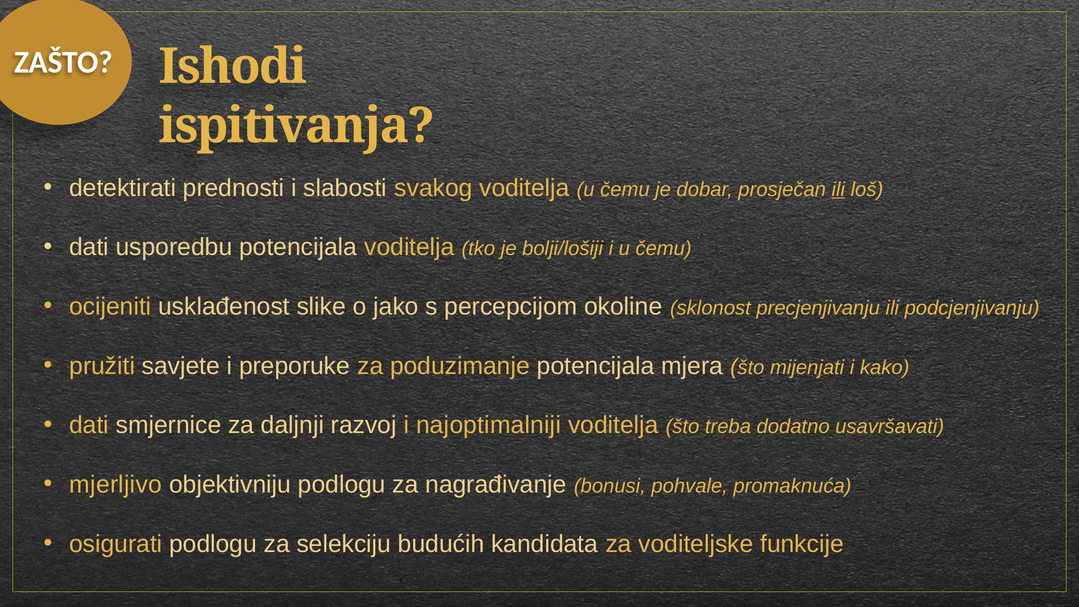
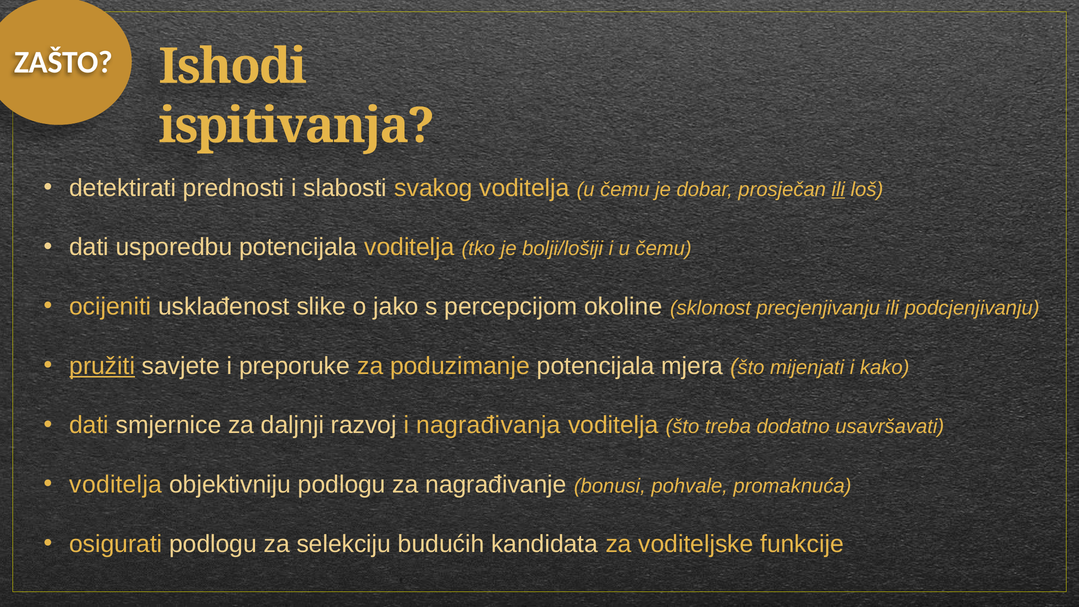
pružiti underline: none -> present (102, 366)
najoptimalniji: najoptimalniji -> nagrađivanja (489, 425)
mjerljivo: mjerljivo -> voditelja (116, 485)
